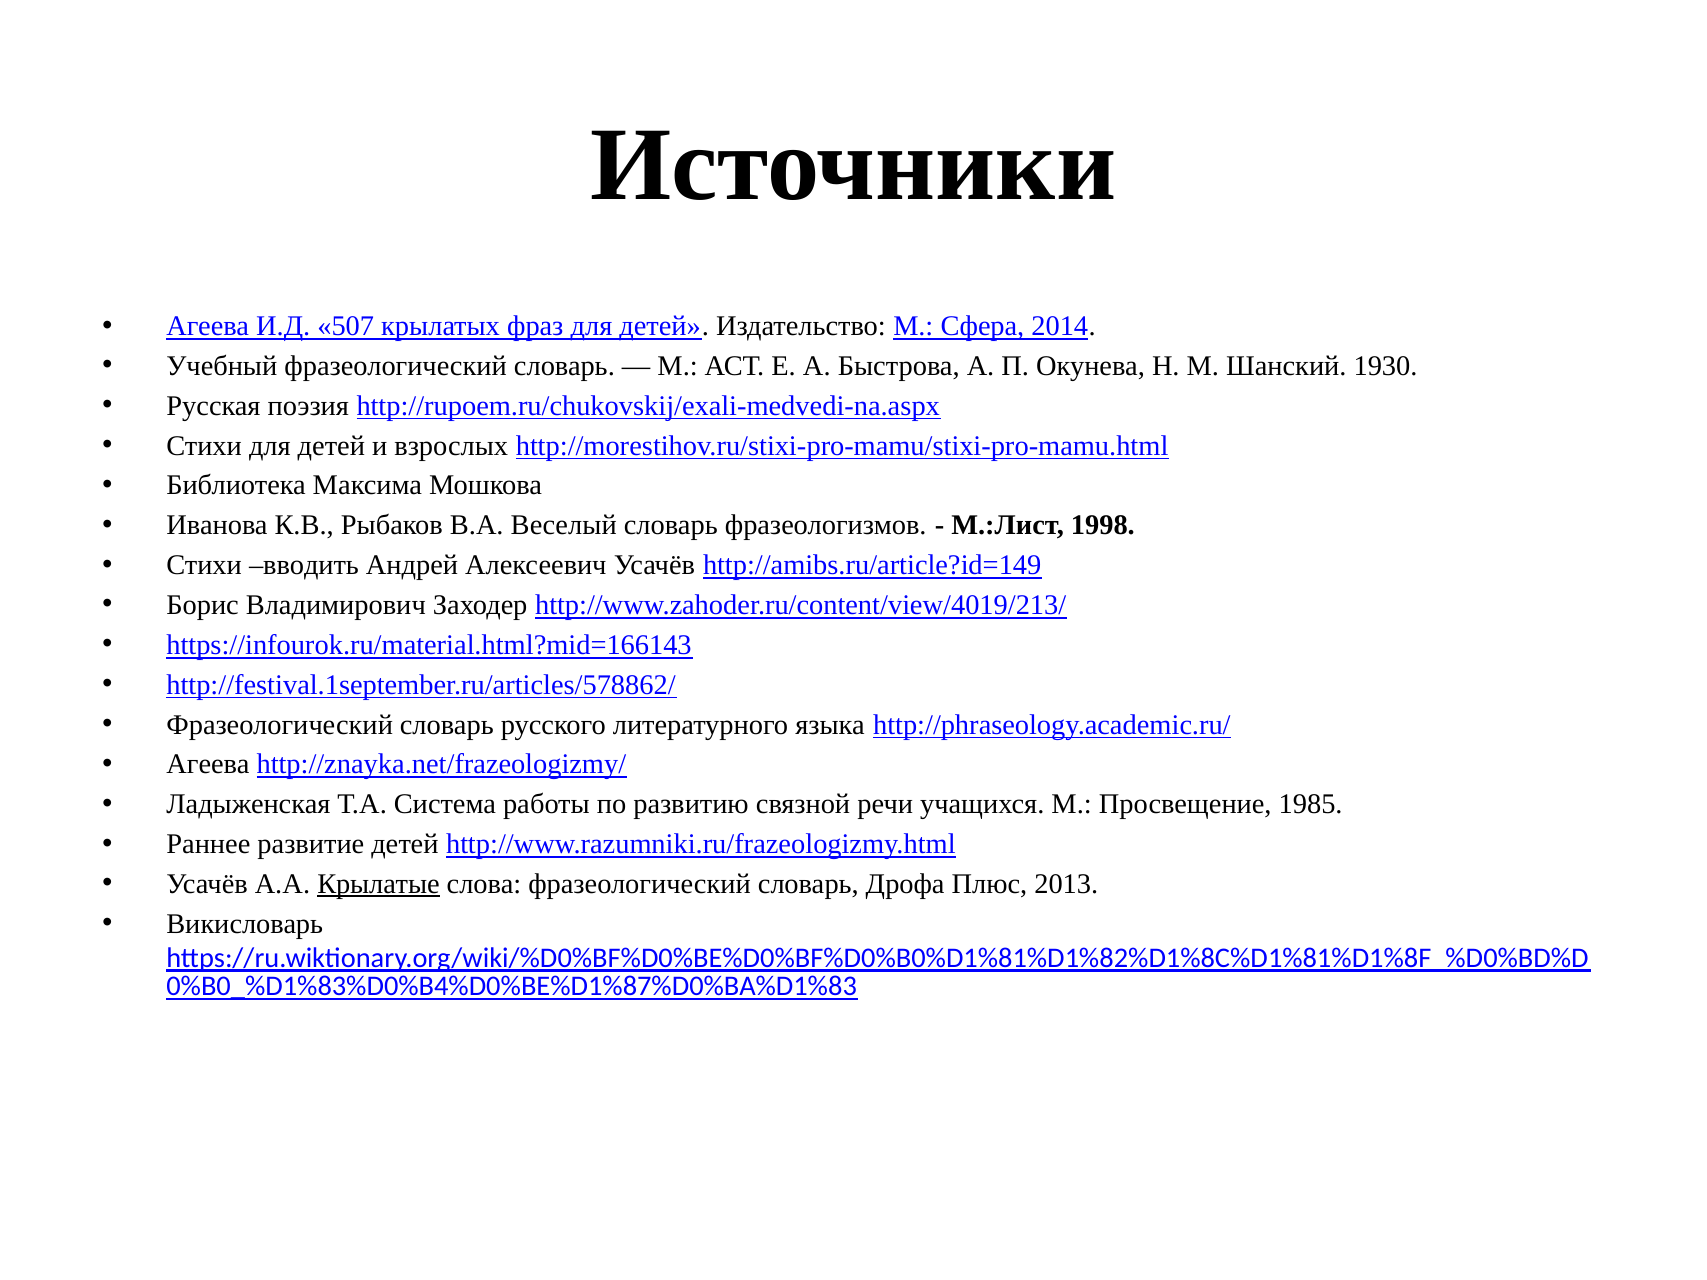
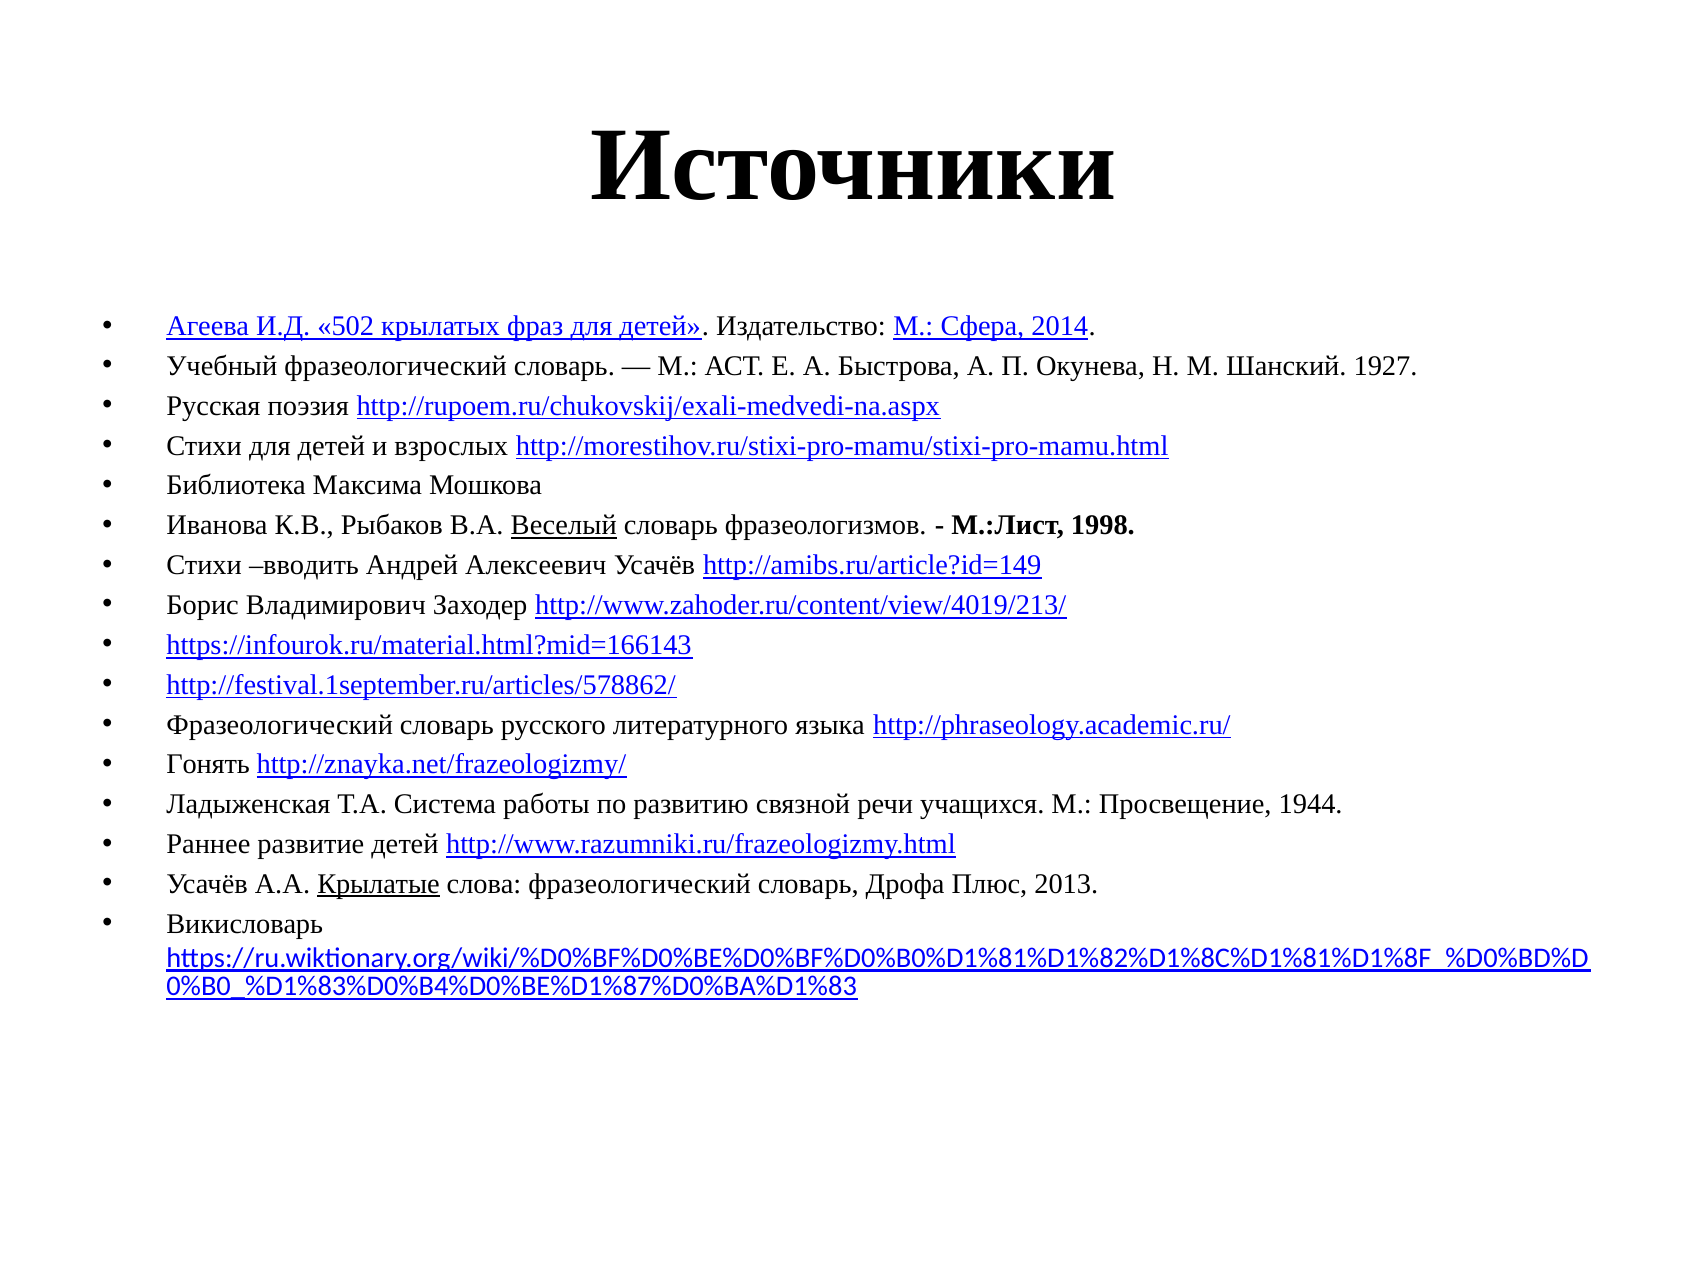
507: 507 -> 502 (346, 326)
1930: 1930 -> 1927 (1386, 366)
Веселый underline: none -> present (564, 526)
Агеева: Агеева -> Гонять (208, 765)
1985: 1985 -> 1944 (1311, 805)
